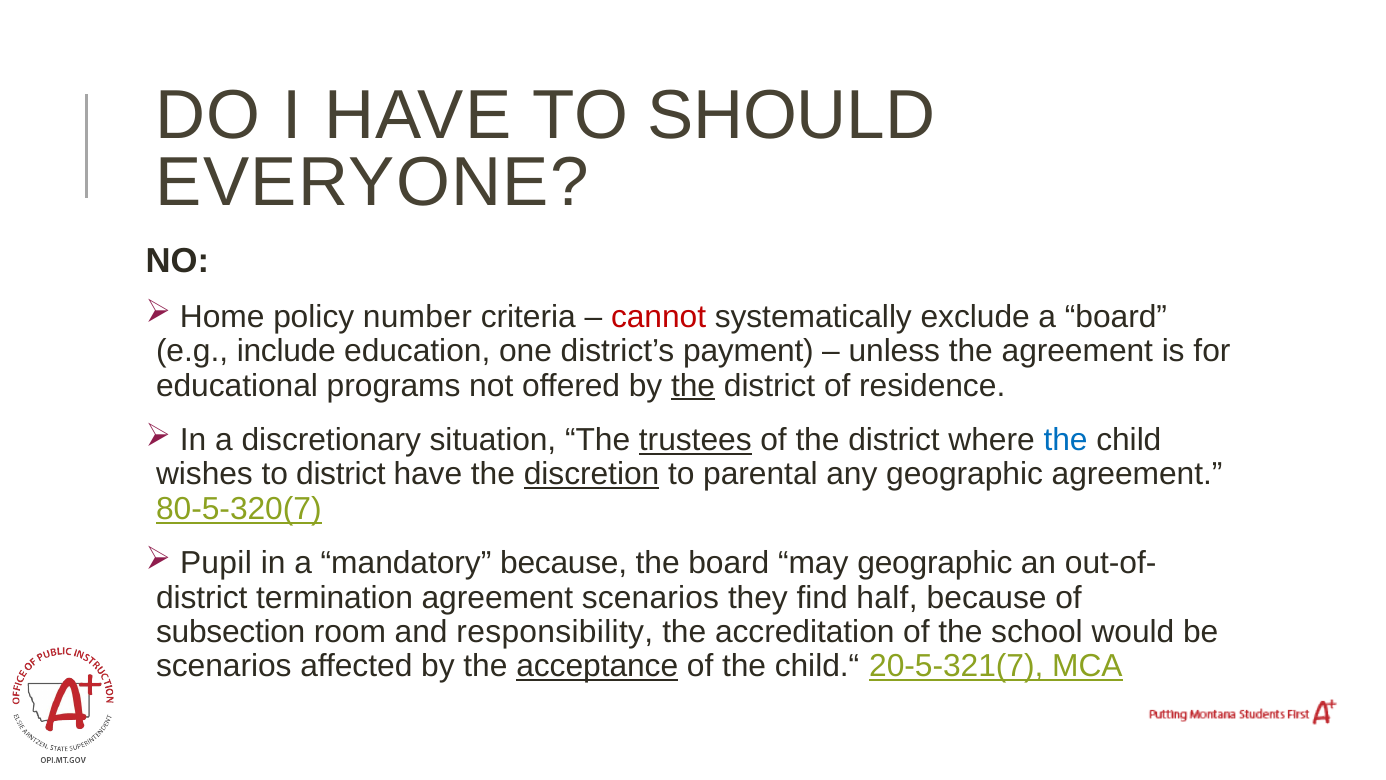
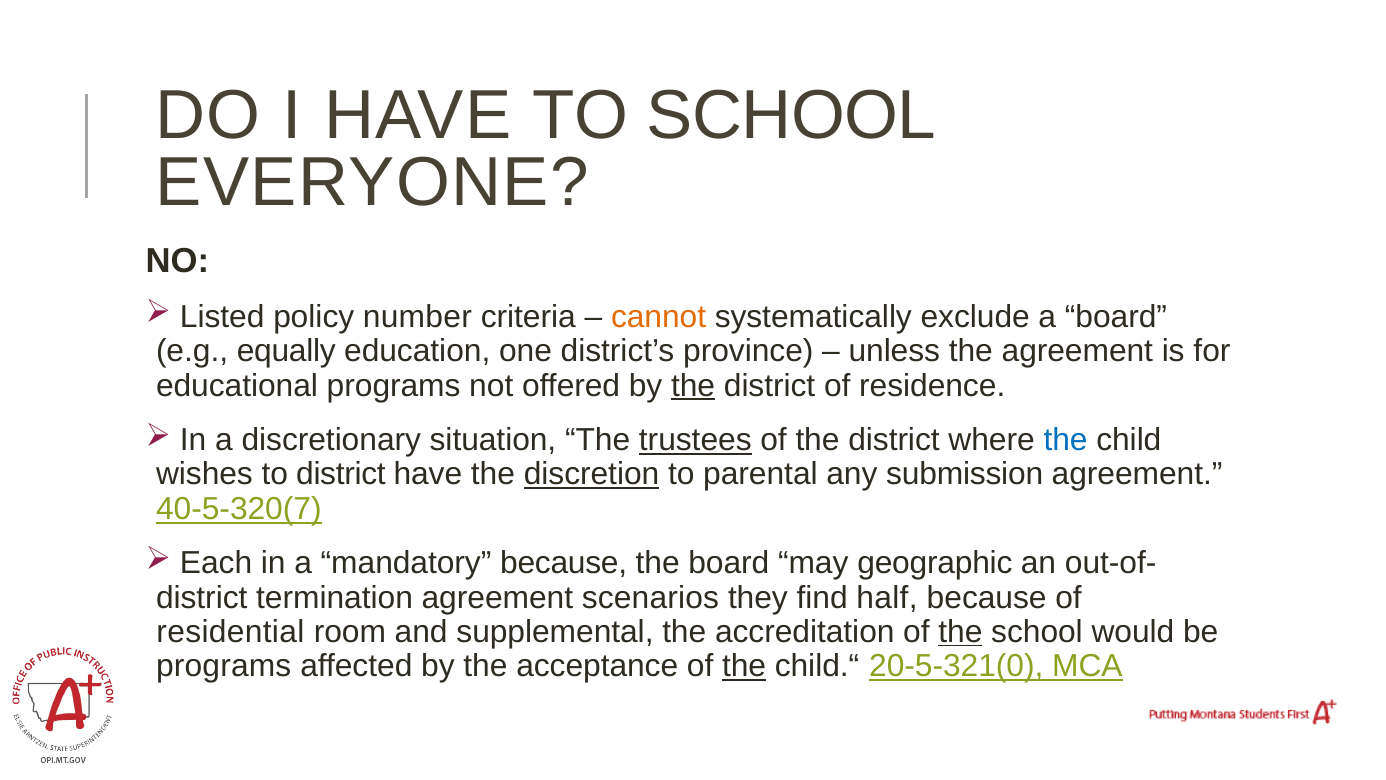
TO SHOULD: SHOULD -> SCHOOL (791, 116)
Home: Home -> Listed (222, 317)
cannot colour: red -> orange (659, 317)
include: include -> equally (286, 351)
payment: payment -> province (748, 351)
any geographic: geographic -> submission (965, 474)
80-5-320(7: 80-5-320(7 -> 40-5-320(7 (239, 508)
Pupil: Pupil -> Each (216, 563)
subsection: subsection -> residential (230, 632)
responsibility: responsibility -> supplemental (555, 632)
the underline: none -> present (960, 632)
scenarios: scenarios -> programs (224, 666)
acceptance underline: present -> none (597, 666)
the underline: none -> present (744, 666)
20-5-321(7: 20-5-321(7 -> 20-5-321(0 (956, 666)
